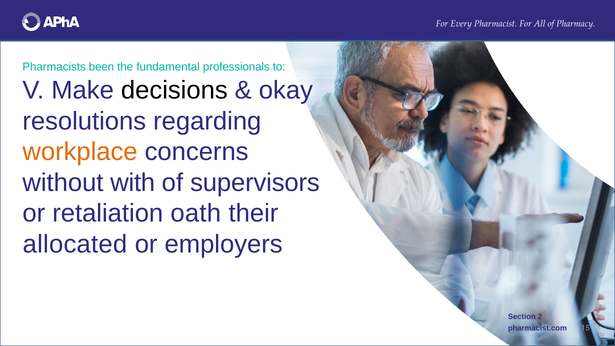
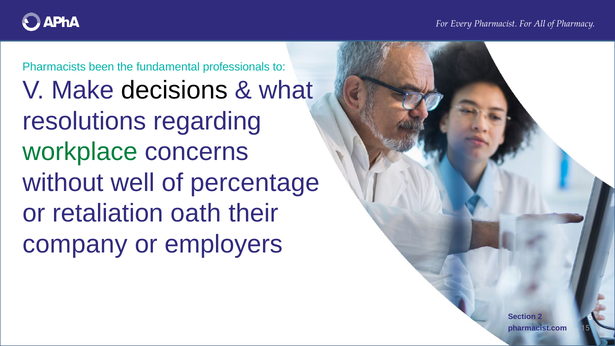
okay: okay -> what (286, 90)
workplace colour: orange -> green (80, 152)
with: with -> well (133, 183)
supervisors: supervisors -> percentage (255, 183)
allocated: allocated -> company (75, 244)
